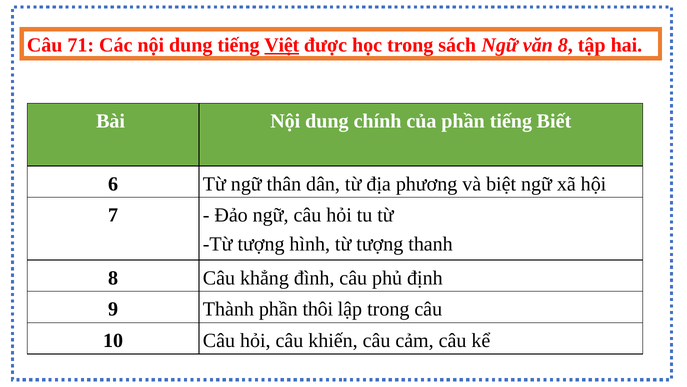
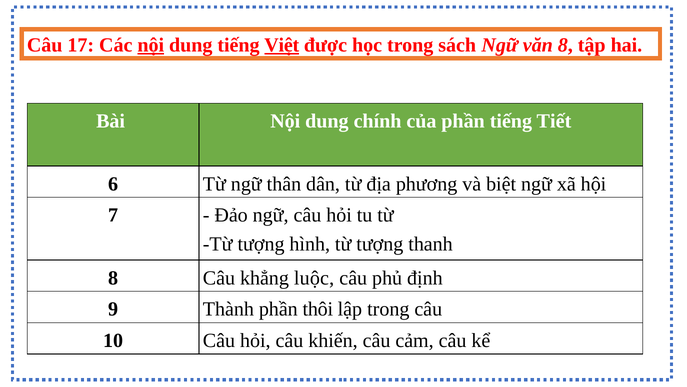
71: 71 -> 17 (81, 45)
nội underline: none -> present (151, 45)
Biết: Biết -> Tiết (554, 121)
đình: đình -> luộc (314, 278)
